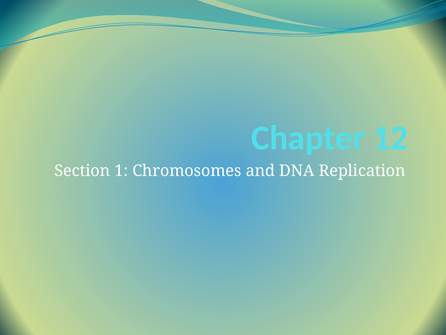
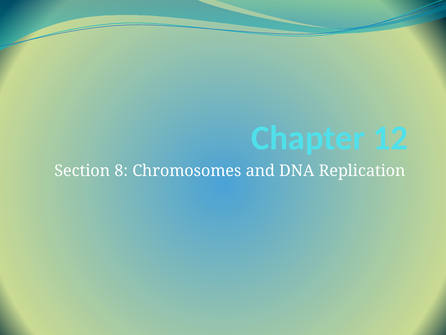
1: 1 -> 8 (121, 170)
